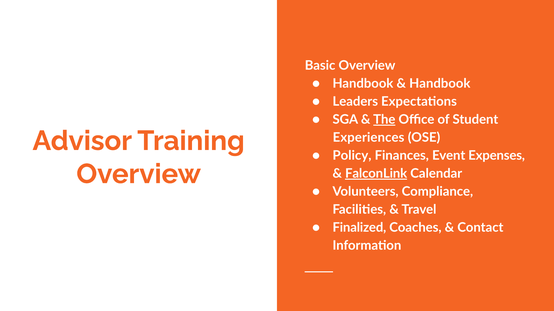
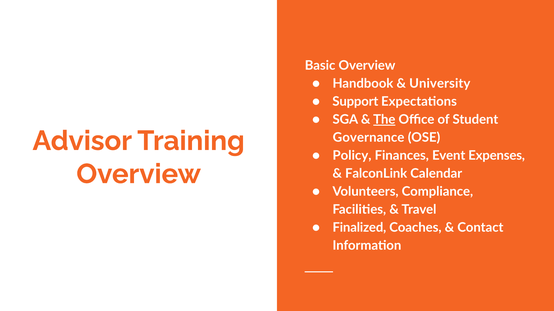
Handbook: Handbook -> University (440, 84)
Leaders: Leaders -> Support (355, 102)
Experiences: Experiences -> Governance (369, 138)
FalconLink underline: present -> none (376, 174)
